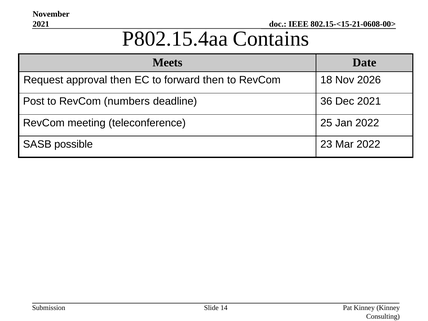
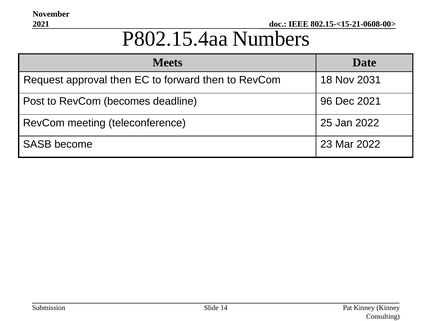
Contains: Contains -> Numbers (271, 39)
2026: 2026 -> 2031 (369, 80)
numbers: numbers -> becomes (127, 101)
36: 36 -> 96 (326, 101)
possible: possible -> become (73, 144)
